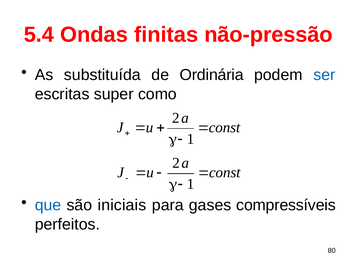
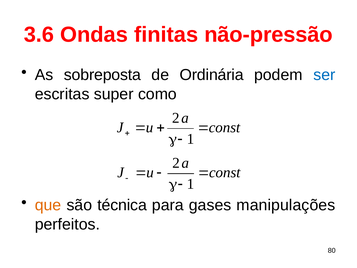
5.4: 5.4 -> 3.6 (39, 35)
substituída: substituída -> sobreposta (102, 75)
que colour: blue -> orange (48, 205)
iniciais: iniciais -> técnica (122, 205)
compressíveis: compressíveis -> manipulações (286, 205)
